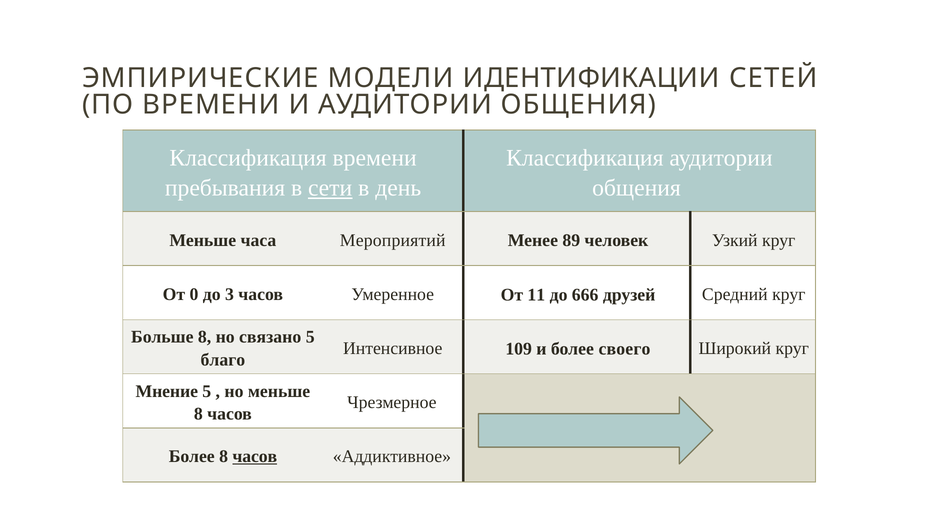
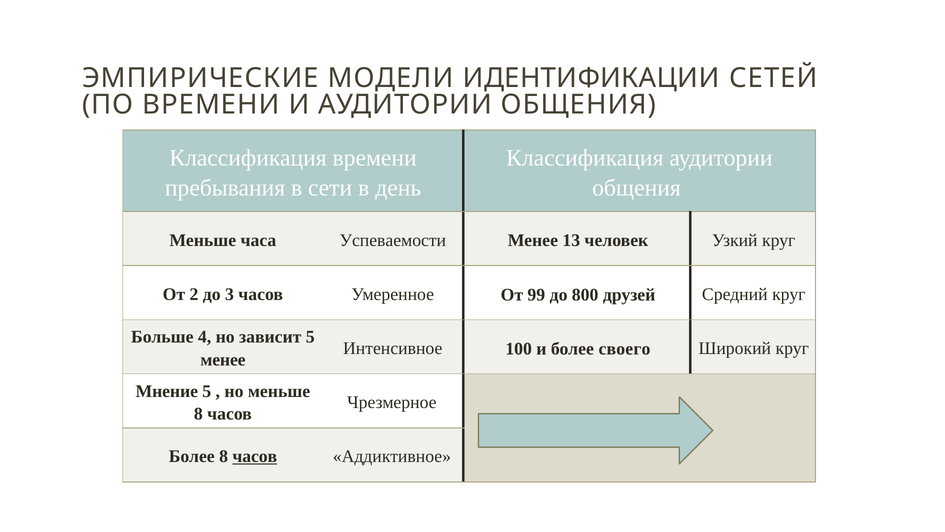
сети underline: present -> none (330, 188)
Мероприятий: Мероприятий -> Успеваемости (393, 240)
89: 89 -> 13 (571, 240)
0: 0 -> 2 (194, 294)
11: 11 -> 99 (536, 294)
666: 666 -> 800 (585, 294)
Больше 8: 8 -> 4 (205, 337)
связано: связано -> зависит (270, 337)
109: 109 -> 100 (519, 348)
благо: благо -> менее (223, 359)
